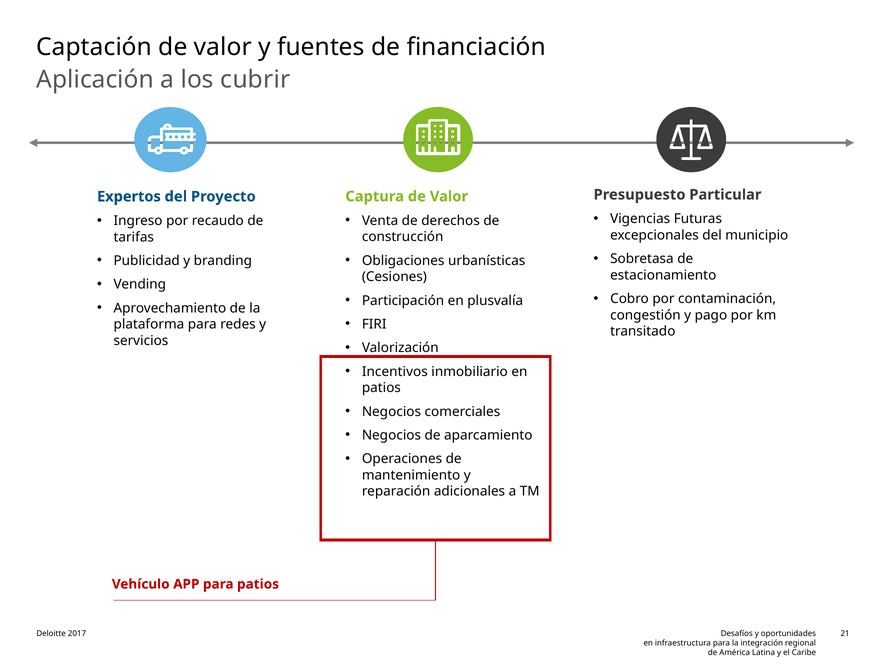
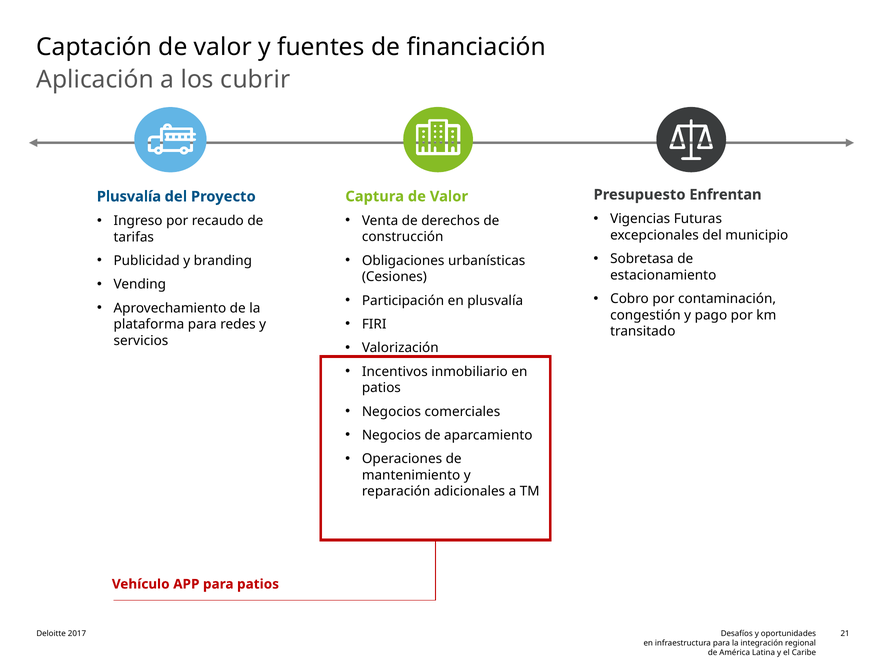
Particular: Particular -> Enfrentan (725, 195)
Expertos: Expertos -> Plusvalía (129, 196)
